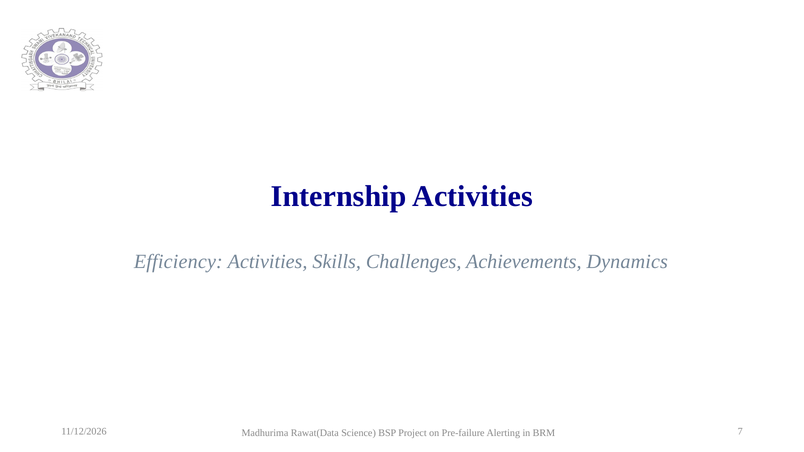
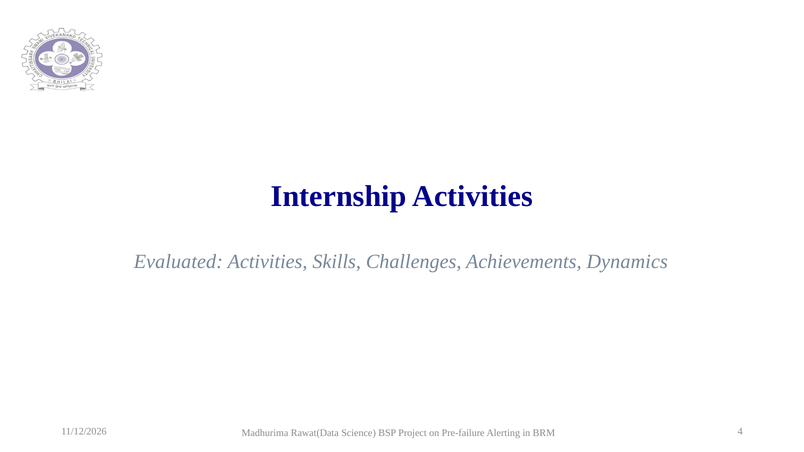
Efficiency: Efficiency -> Evaluated (178, 262)
7: 7 -> 4 (740, 432)
